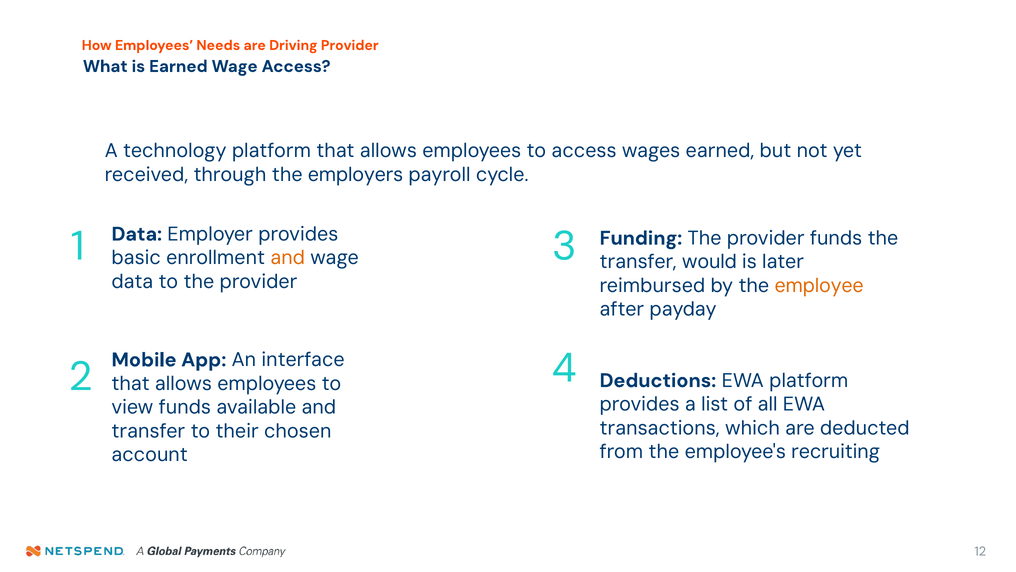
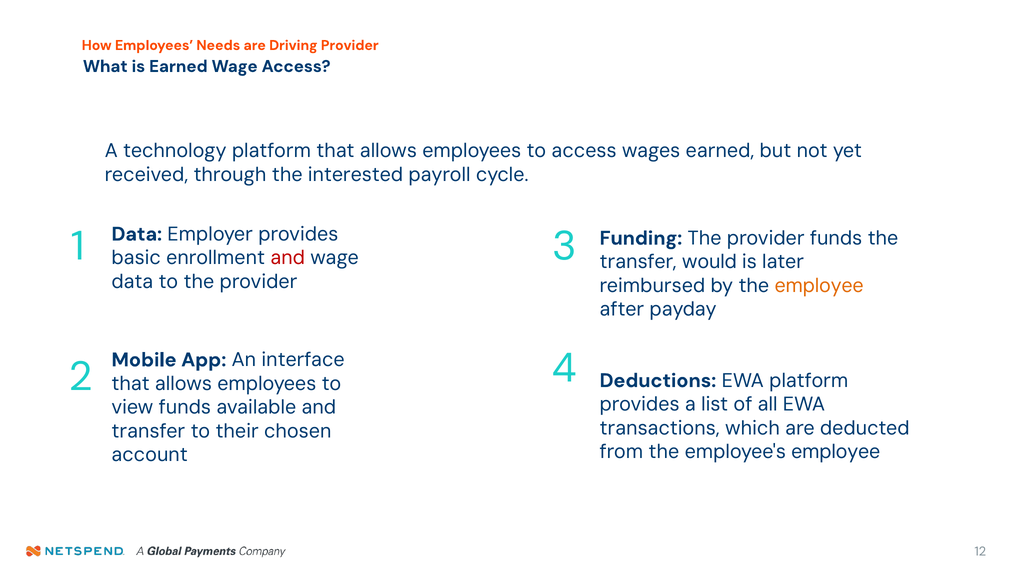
employers: employers -> interested (355, 174)
and colour: orange -> red (288, 258)
employee's recruiting: recruiting -> employee (836, 451)
